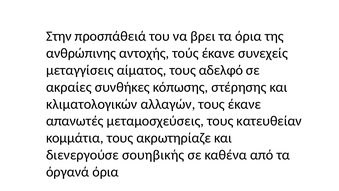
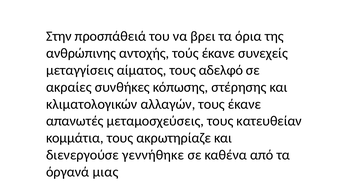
σουηβικής: σουηβικής -> γεννήθηκε (153, 155)
όργανά όρια: όρια -> μιας (105, 172)
